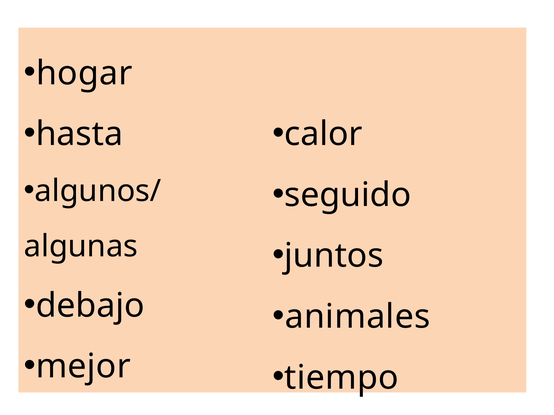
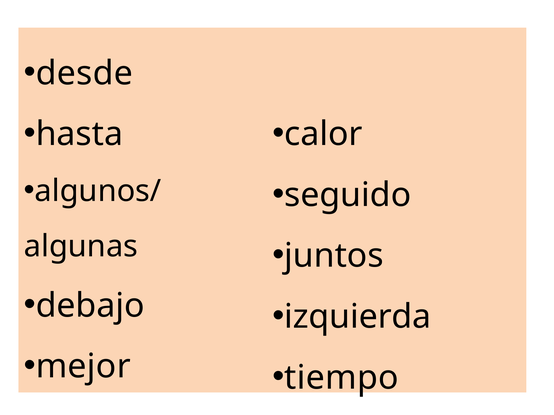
hogar: hogar -> desde (84, 73)
animales: animales -> izquierda (358, 317)
